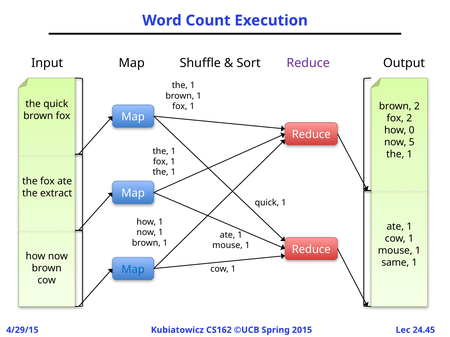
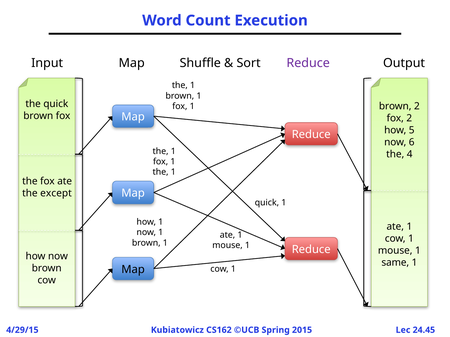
0: 0 -> 5 (412, 130)
5: 5 -> 6 (412, 142)
1: 1 -> 4 (410, 154)
extract: extract -> except (56, 193)
Map colour: blue -> black (133, 270)
